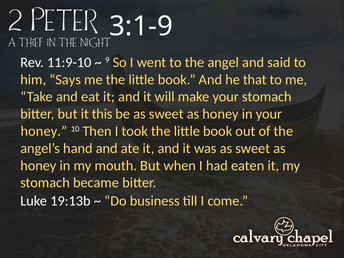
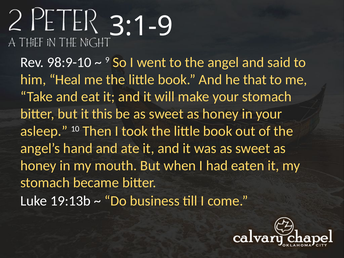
11:9-10: 11:9-10 -> 98:9-10 (69, 62)
Says: Says -> Heal (65, 80)
honey: honey -> asleep (44, 131)
